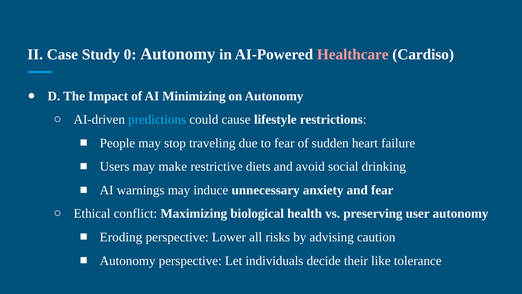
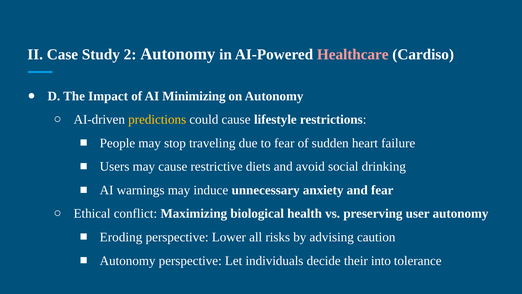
0: 0 -> 2 (130, 54)
predictions colour: light blue -> yellow (157, 119)
may make: make -> cause (173, 166)
like: like -> into (381, 260)
